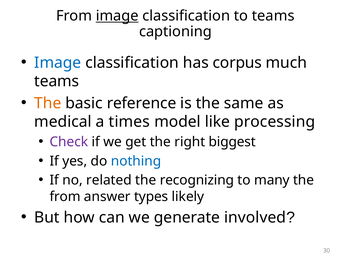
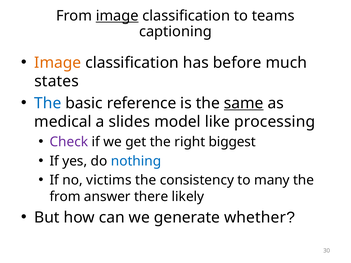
Image colour: blue -> orange (58, 63)
corpus: corpus -> before (237, 63)
teams: teams -> states (57, 81)
The colour: orange -> blue (48, 103)
same underline: none -> present (244, 103)
times: times -> slides (129, 122)
related: related -> victims (109, 180)
recognizing: recognizing -> consistency (197, 180)
types: types -> there (151, 197)
involved: involved -> whether (255, 218)
